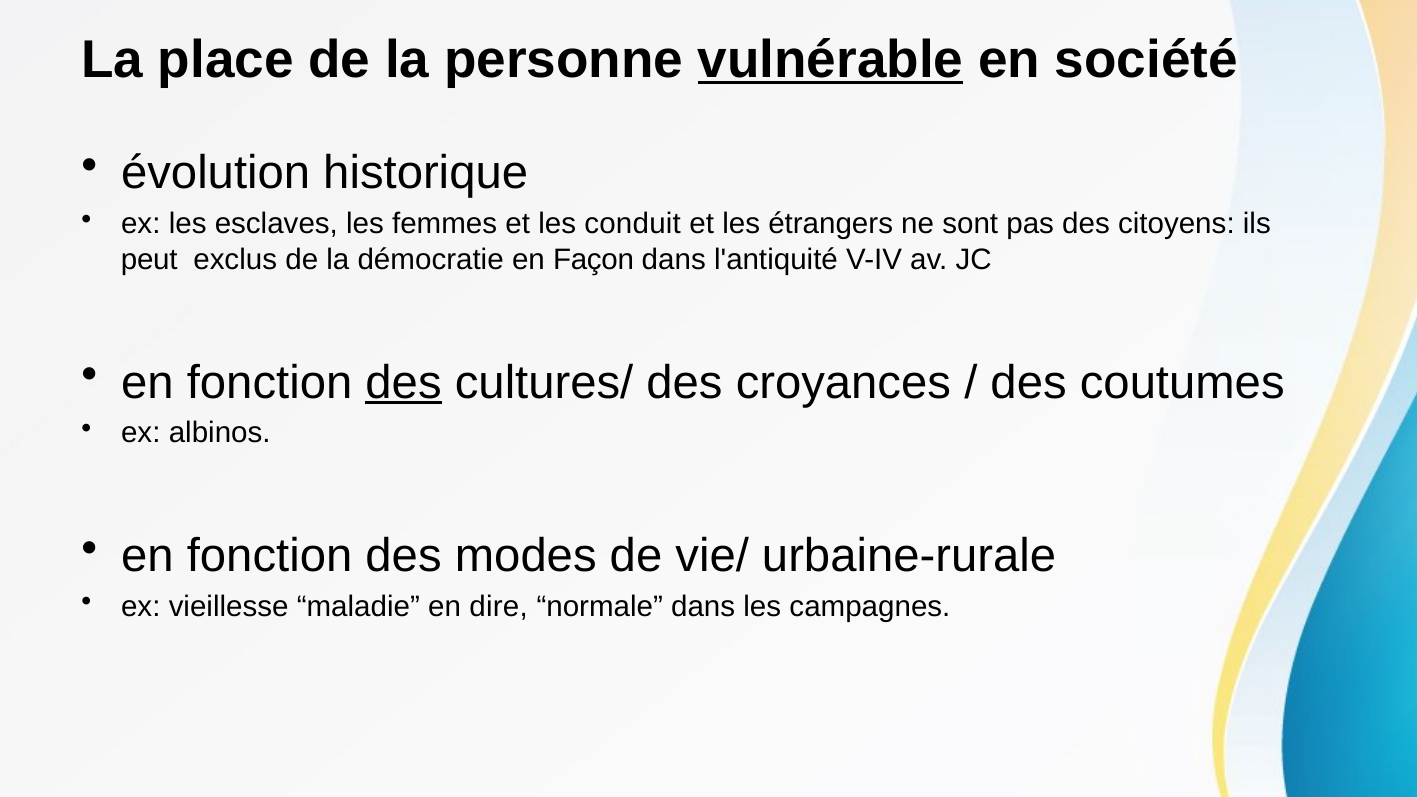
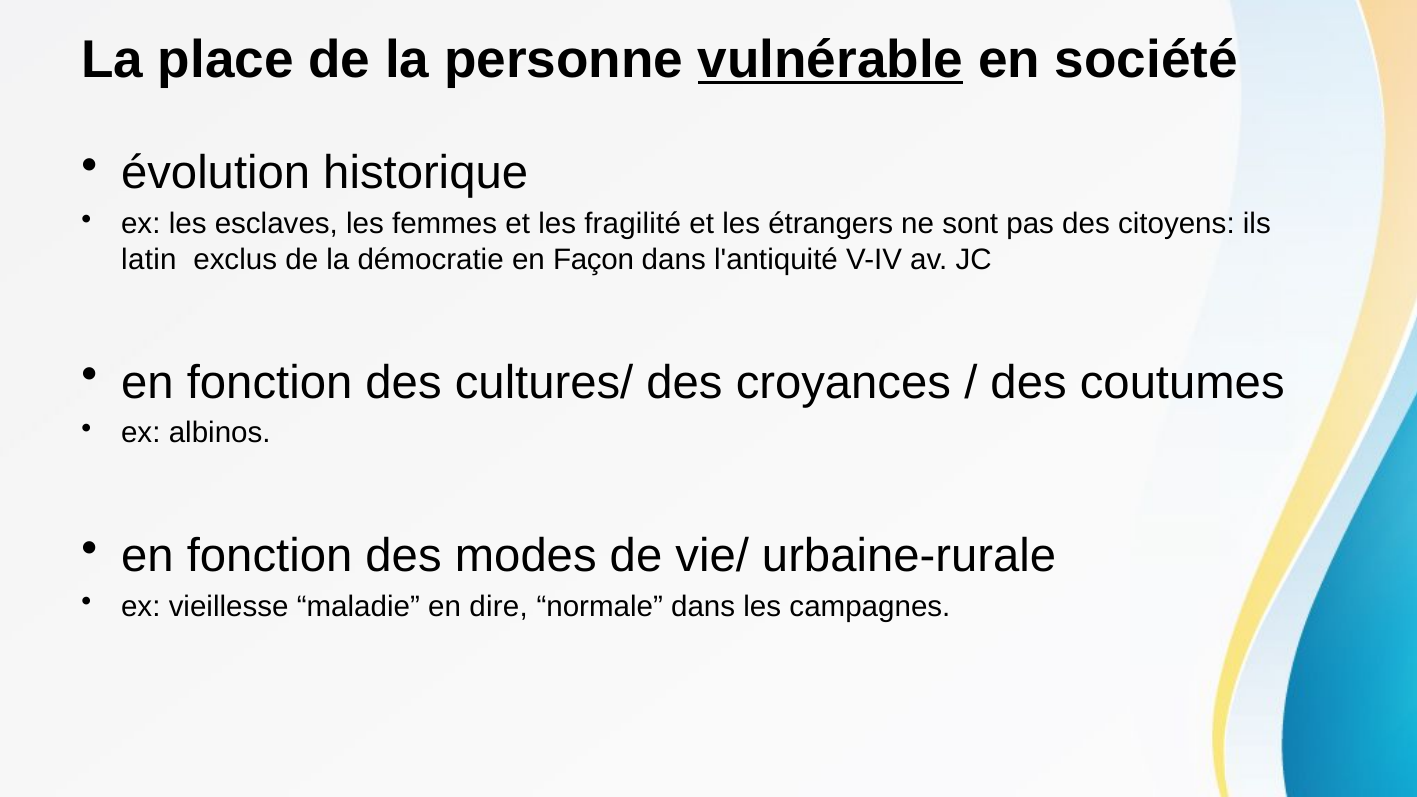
conduit: conduit -> fragilité (633, 224)
peut: peut -> latin (149, 260)
des underline: present -> none (404, 382)
